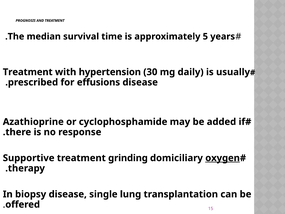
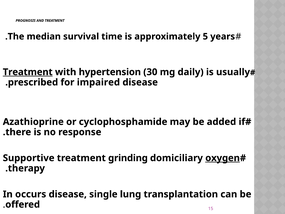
Treatment underline: none -> present (28, 72)
effusions: effusions -> impaired (98, 82)
biopsy: biopsy -> occurs (31, 194)
